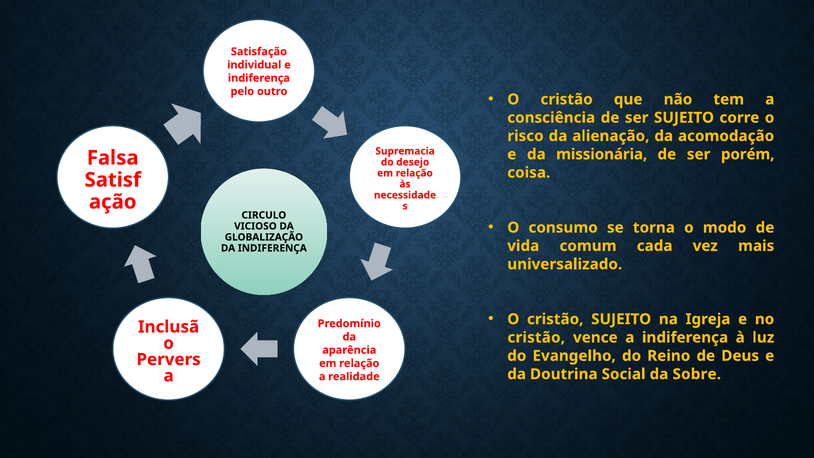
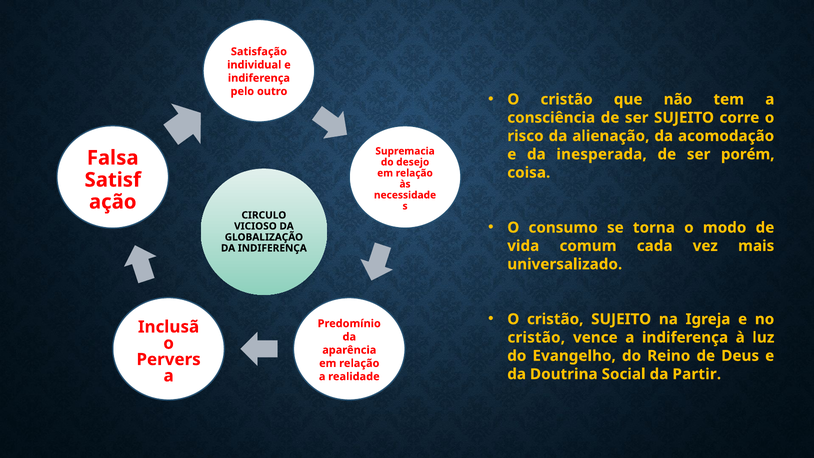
missionária: missionária -> inesperada (602, 154)
Sobre: Sobre -> Partir (697, 374)
